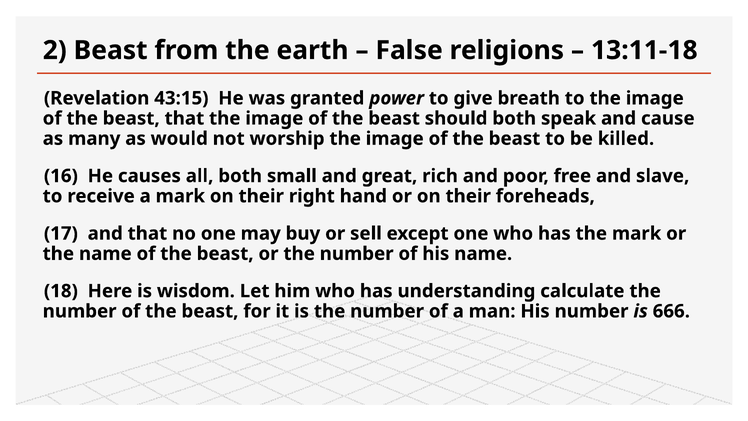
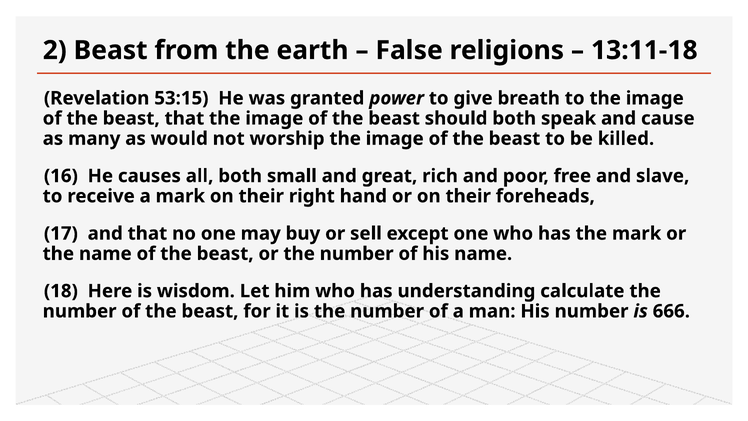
43:15: 43:15 -> 53:15 (181, 98)
